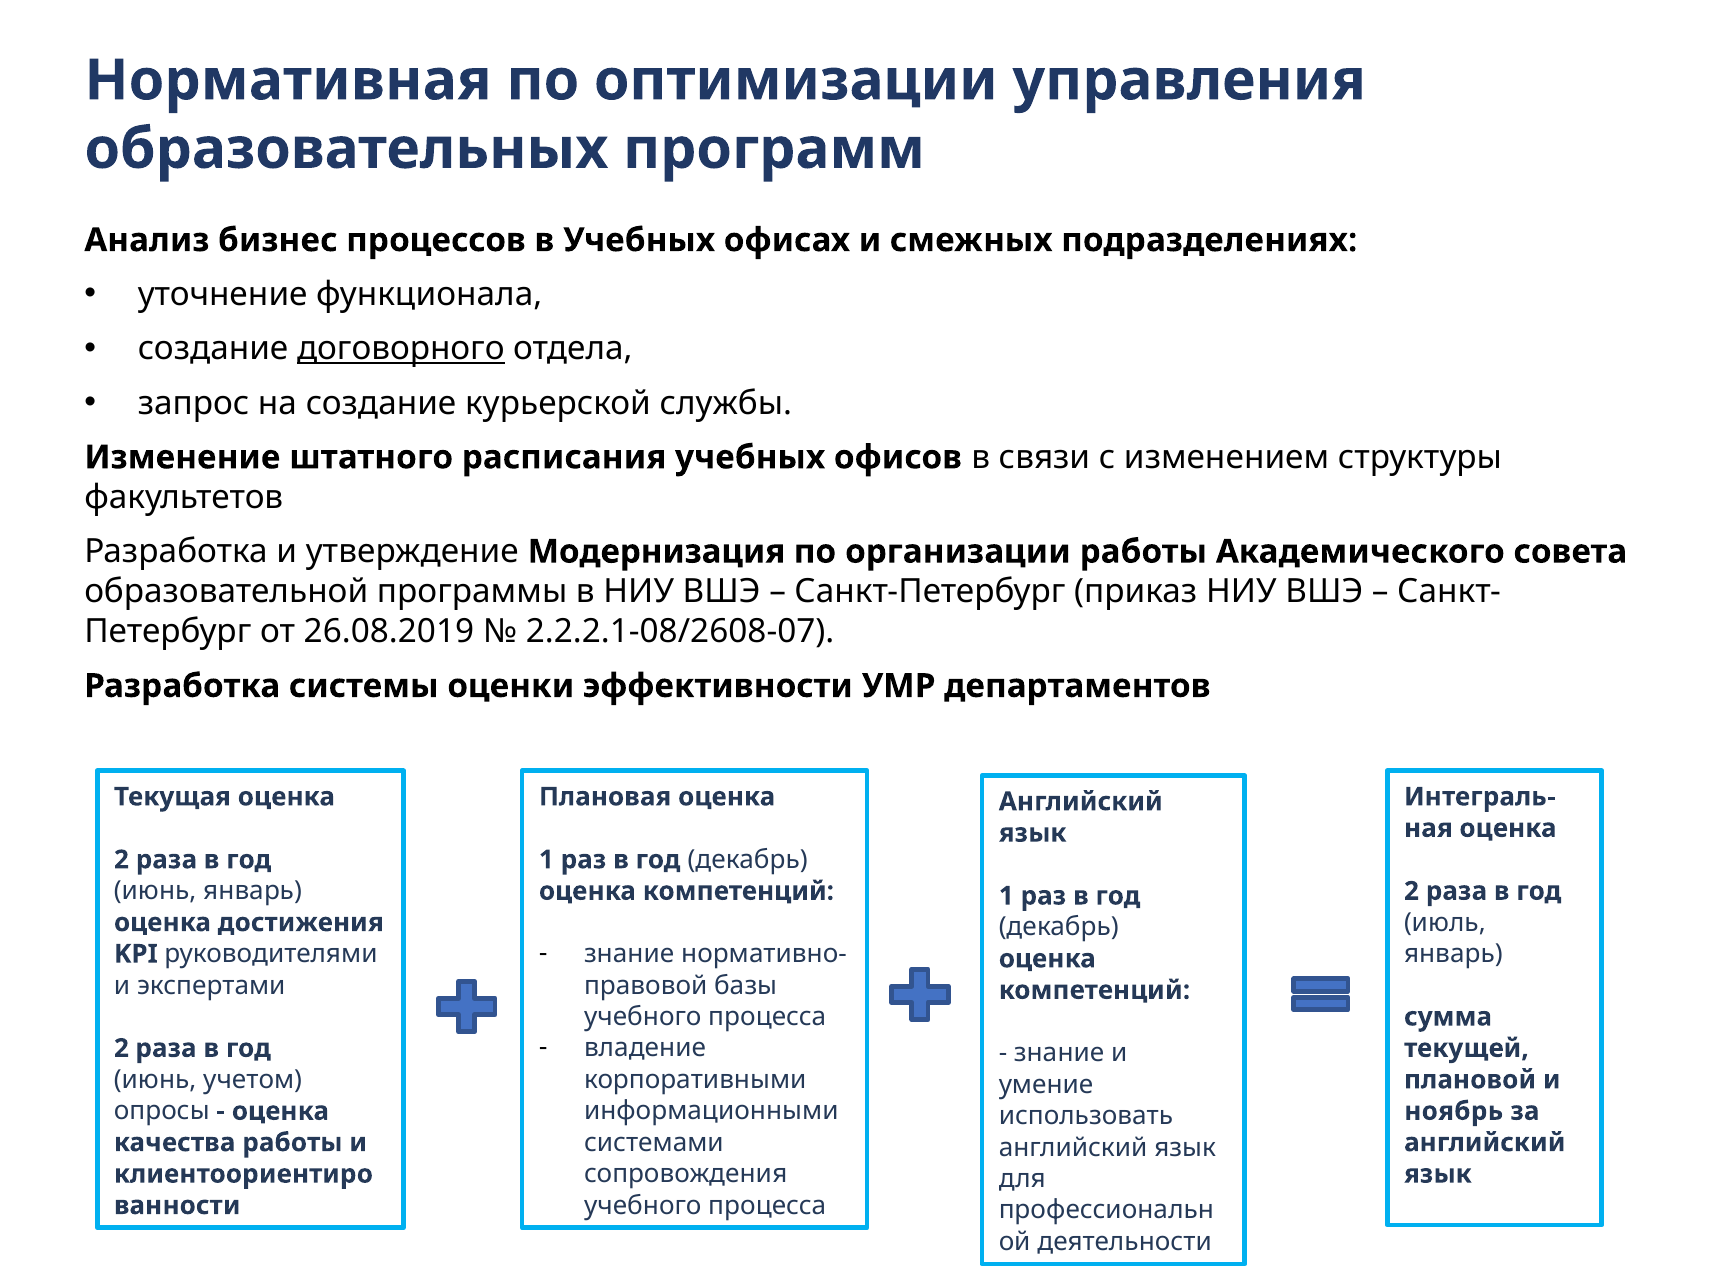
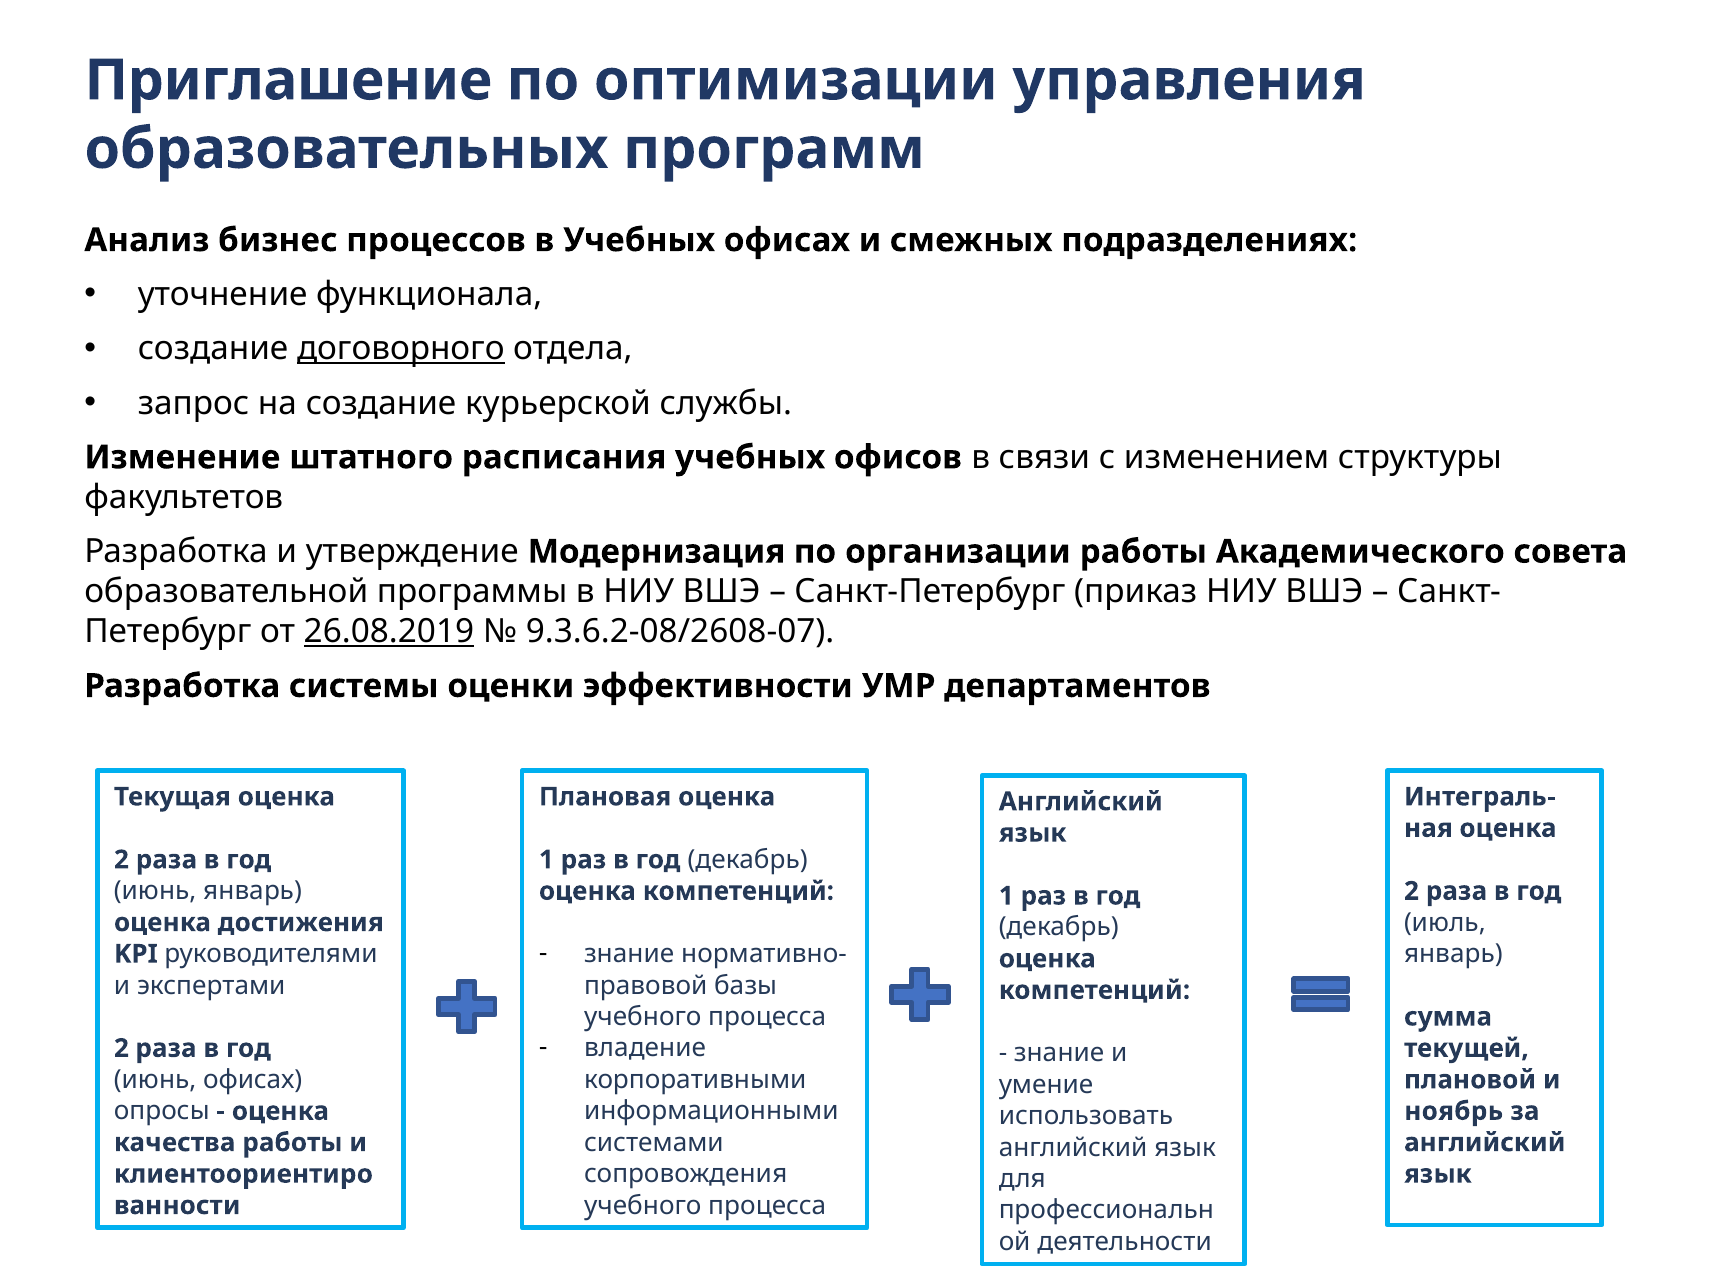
Нормативная: Нормативная -> Приглашение (288, 81)
26.08.2019 underline: none -> present (389, 632)
2.2.2.1-08/2608-07: 2.2.2.1-08/2608-07 -> 9.3.6.2-08/2608-07 (680, 632)
июнь учетом: учетом -> офисах (253, 1080)
